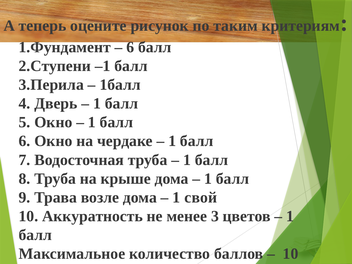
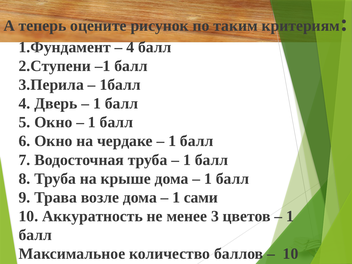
6: 6 -> 4 (130, 47)
свой: свой -> сами (201, 197)
